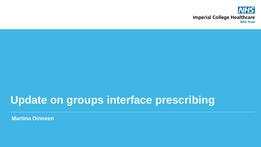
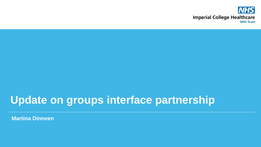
prescribing: prescribing -> partnership (185, 100)
